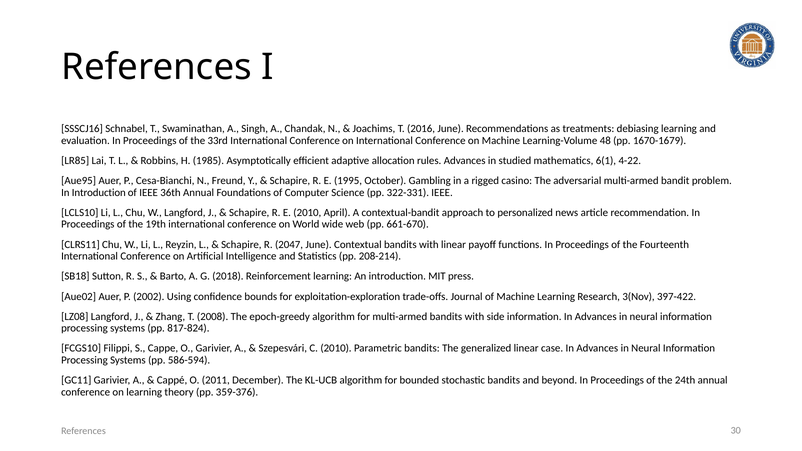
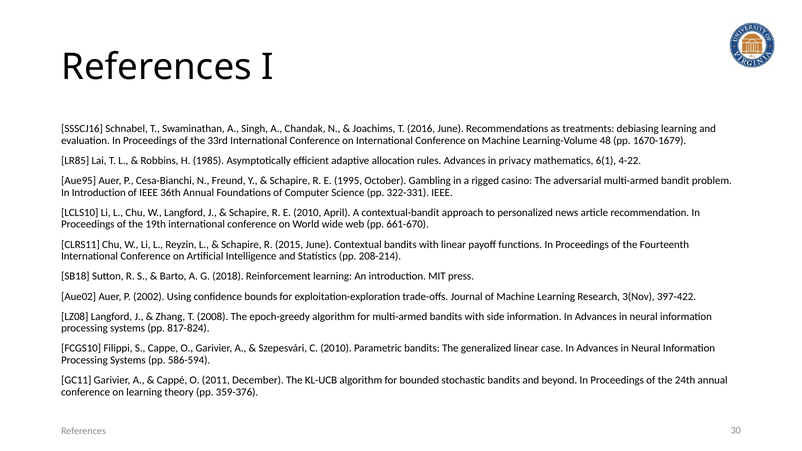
studied: studied -> privacy (515, 161)
2047: 2047 -> 2015 (289, 245)
